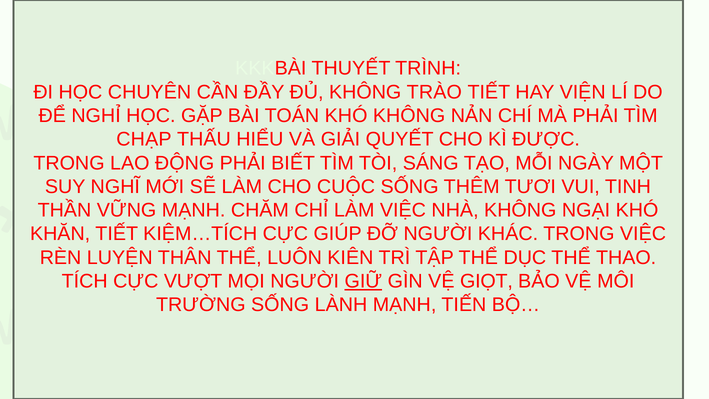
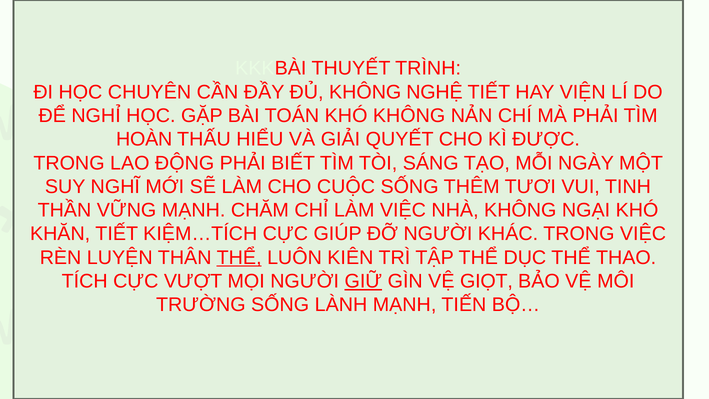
TRÀO: TRÀO -> NGHỆ (434, 92)
CHẠP: CHẠP -> HOÀN (144, 139)
THỂ underline: none -> present (239, 258)
